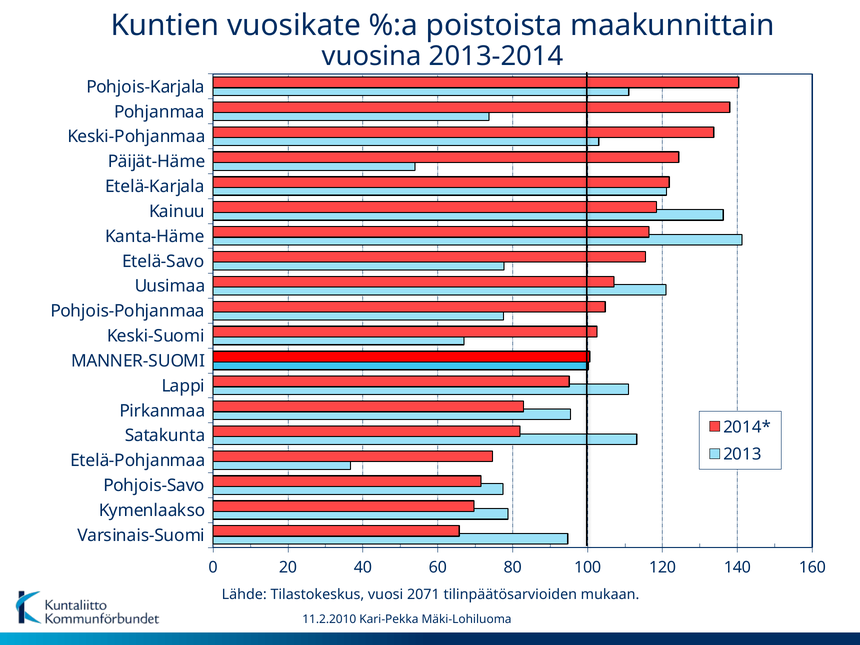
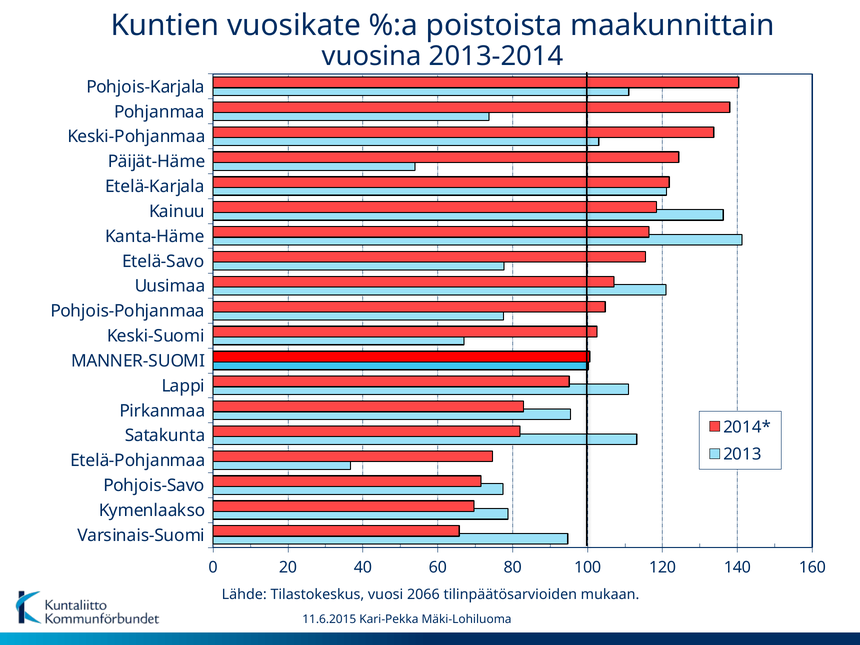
2071: 2071 -> 2066 (423, 595)
11.2.2010: 11.2.2010 -> 11.6.2015 (329, 619)
